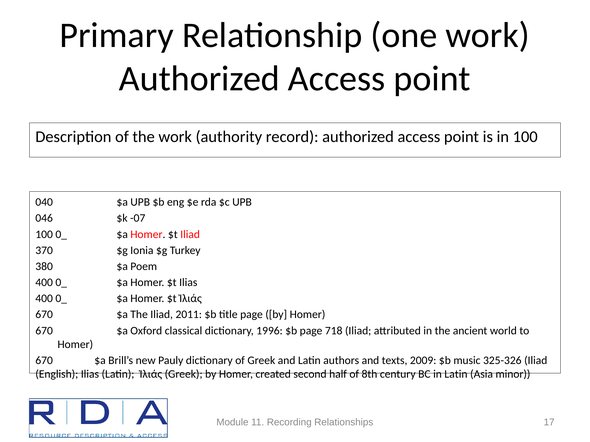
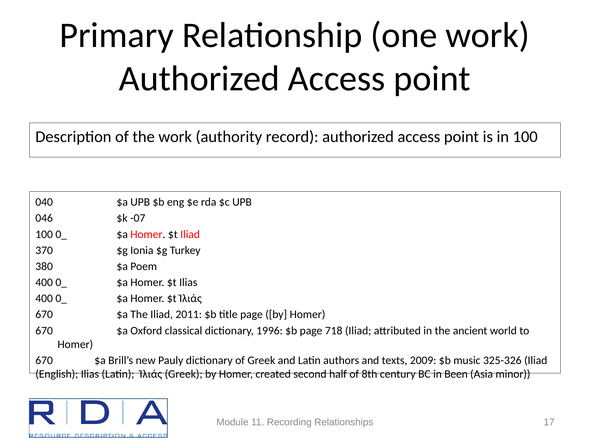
in Latin: Latin -> Been (456, 375)
